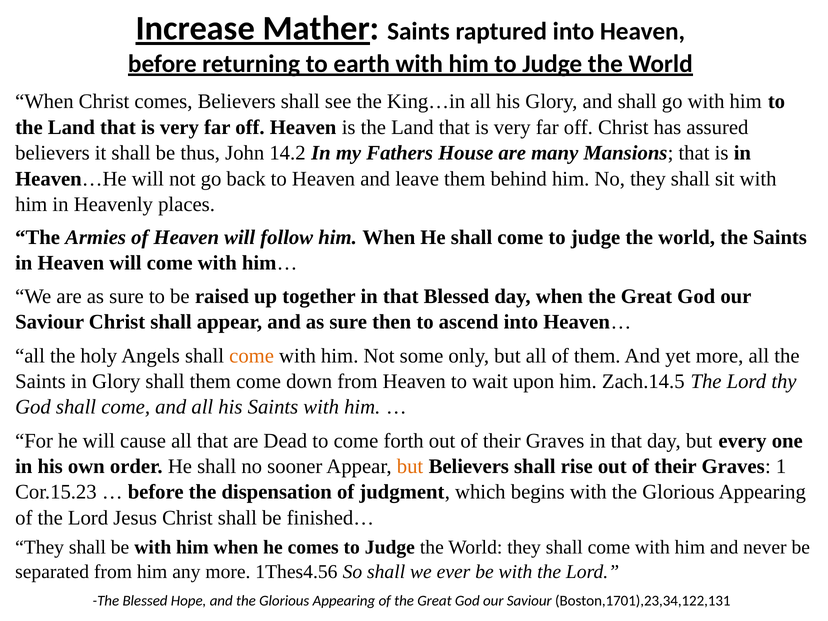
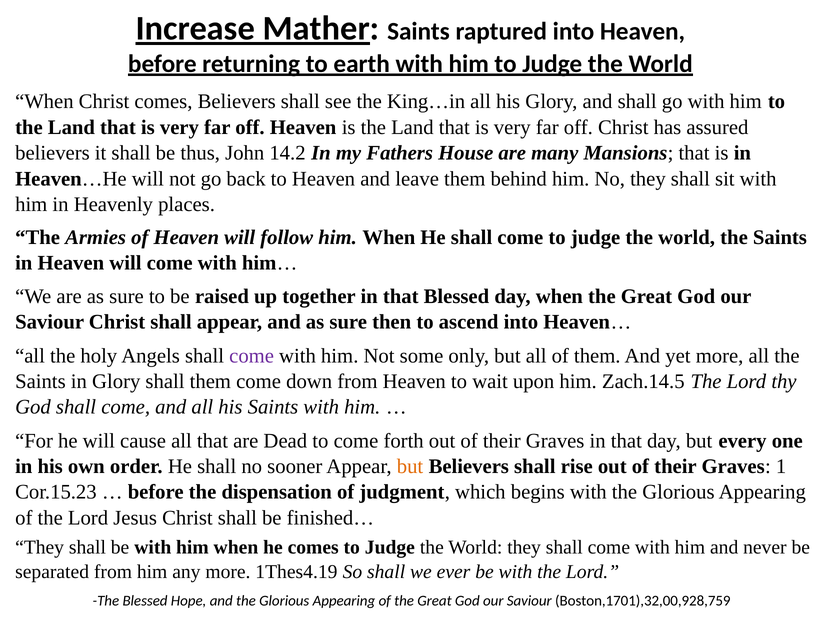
come colour: orange -> purple (252, 356)
1Thes4.56: 1Thes4.56 -> 1Thes4.19 (296, 572)
Boston,1701),23,34,122,131: Boston,1701),23,34,122,131 -> Boston,1701),32,00,928,759 (643, 601)
